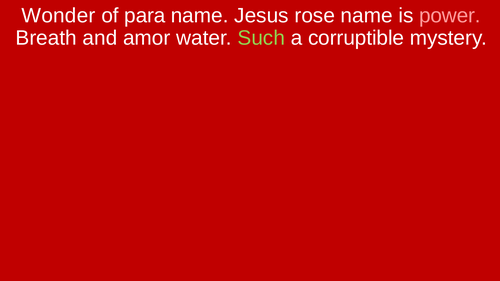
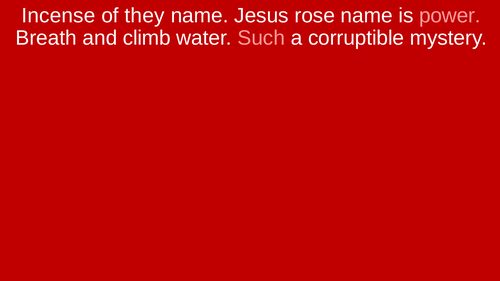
Wonder: Wonder -> Incense (59, 15)
para: para -> they (145, 15)
amor: amor -> climb (147, 38)
Such colour: light green -> pink (261, 38)
